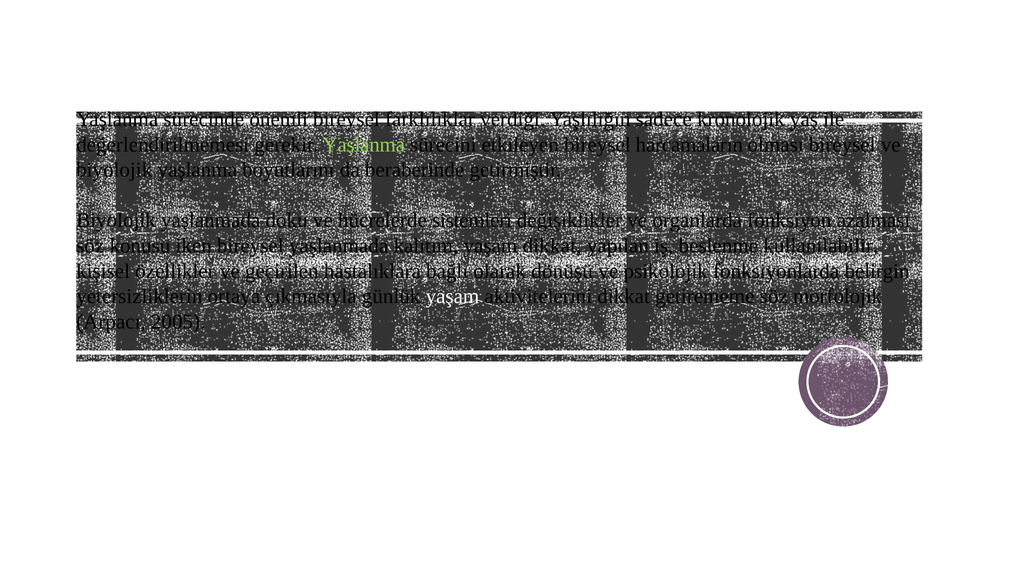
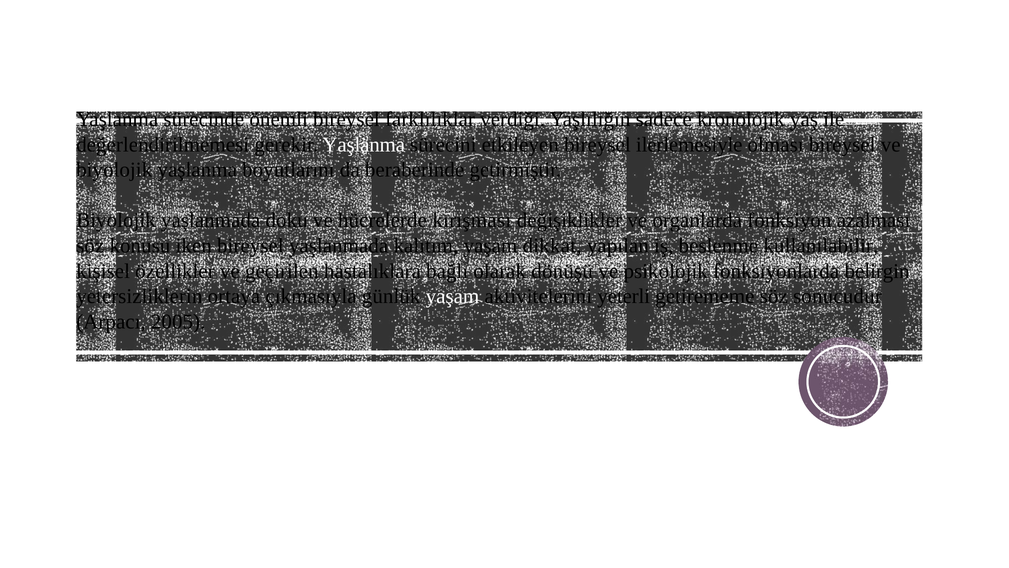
Yaşlanma colour: light green -> white (364, 145)
harcamaların: harcamaların -> ilerlemesiyle (689, 145)
sistemleri: sistemleri -> kırışması (472, 220)
aktivitelerini dikkat: dikkat -> yeterli (624, 296)
morfolojik: morfolojik -> sonucudur (837, 296)
